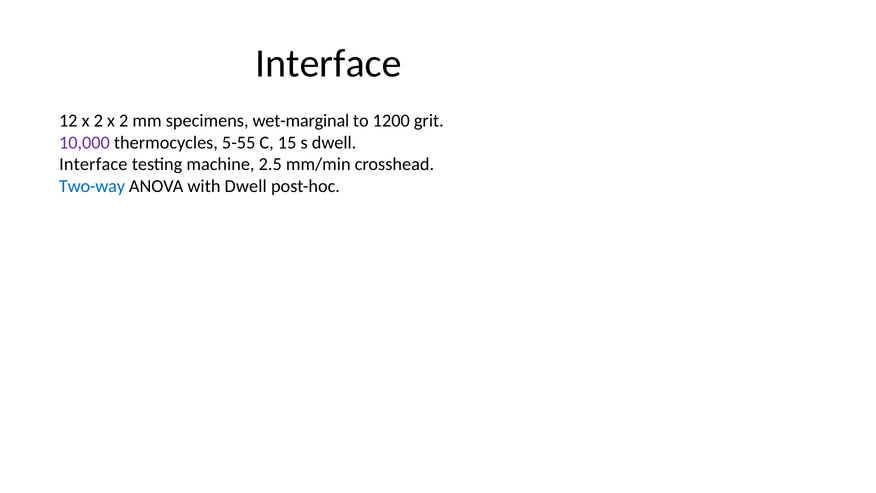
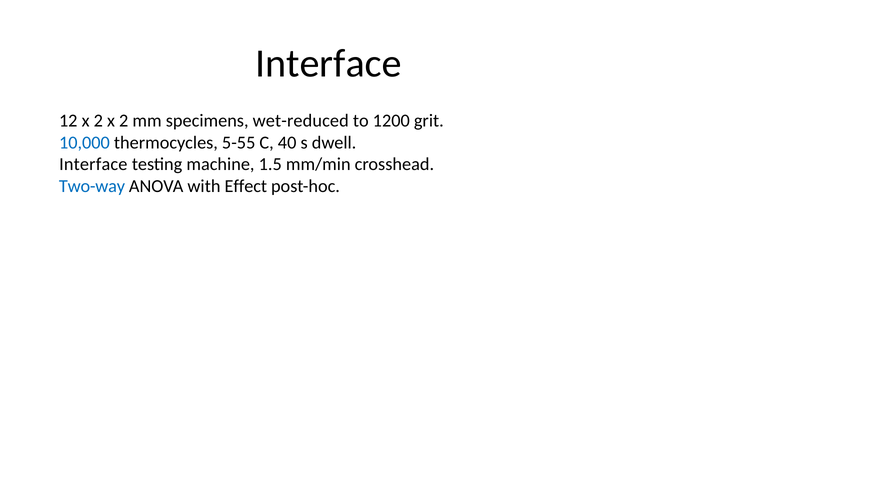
wet-marginal: wet-marginal -> wet-reduced (301, 121)
10,000 colour: purple -> blue (84, 142)
15: 15 -> 40 (287, 142)
2.5: 2.5 -> 1.5 (270, 164)
with Dwell: Dwell -> Effect (246, 186)
